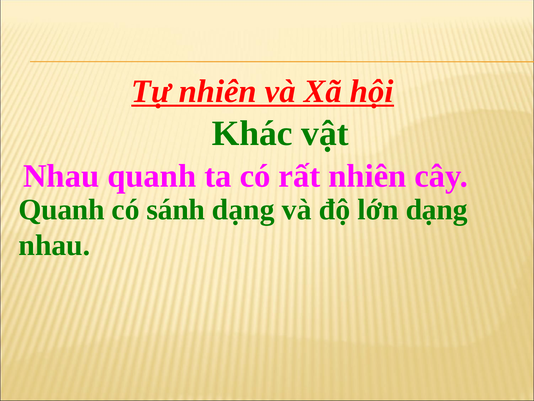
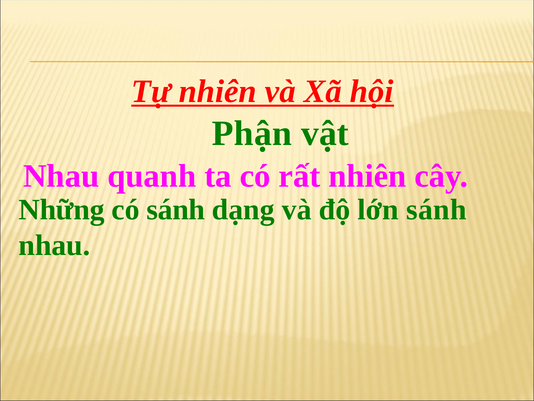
Khác: Khác -> Phận (252, 133)
Quanh: Quanh -> Những (62, 209)
lớn dạng: dạng -> sánh (436, 209)
